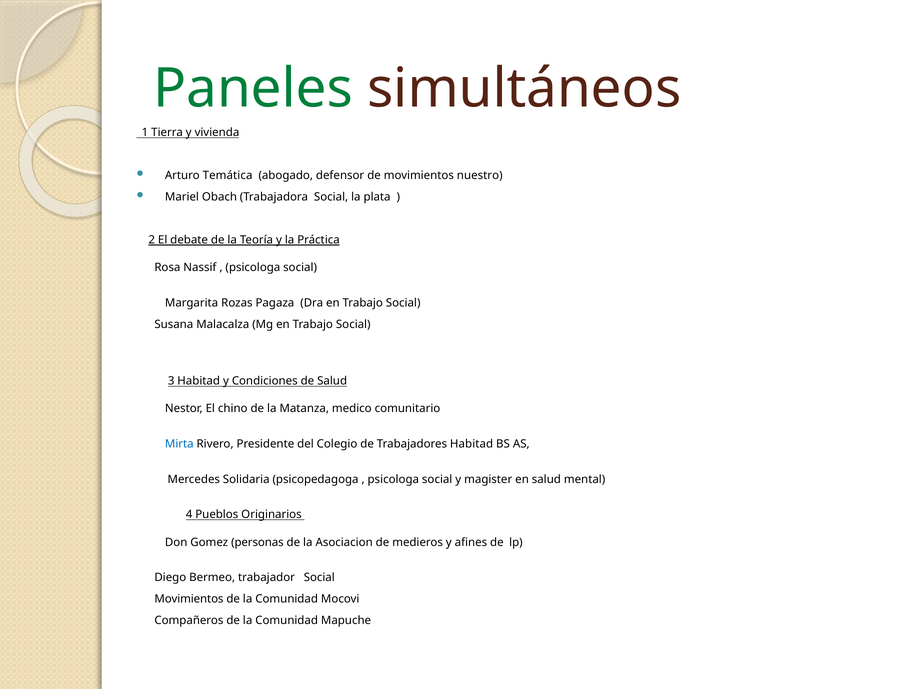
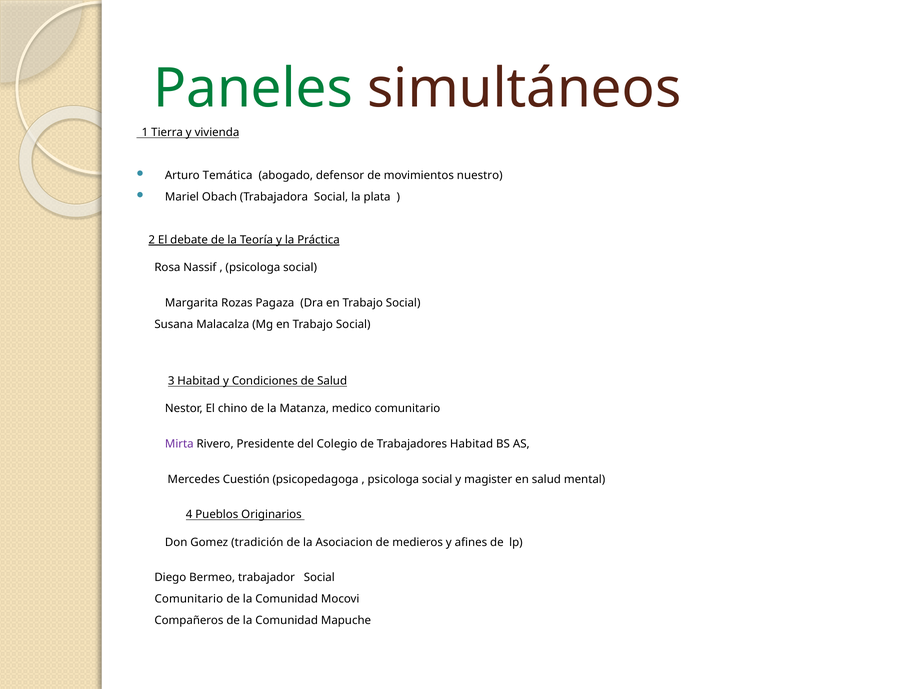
Mirta colour: blue -> purple (179, 444)
Solidaria: Solidaria -> Cuestión (246, 479)
personas: personas -> tradición (257, 542)
Movimientos: Movimientos -> Comunitario (189, 599)
